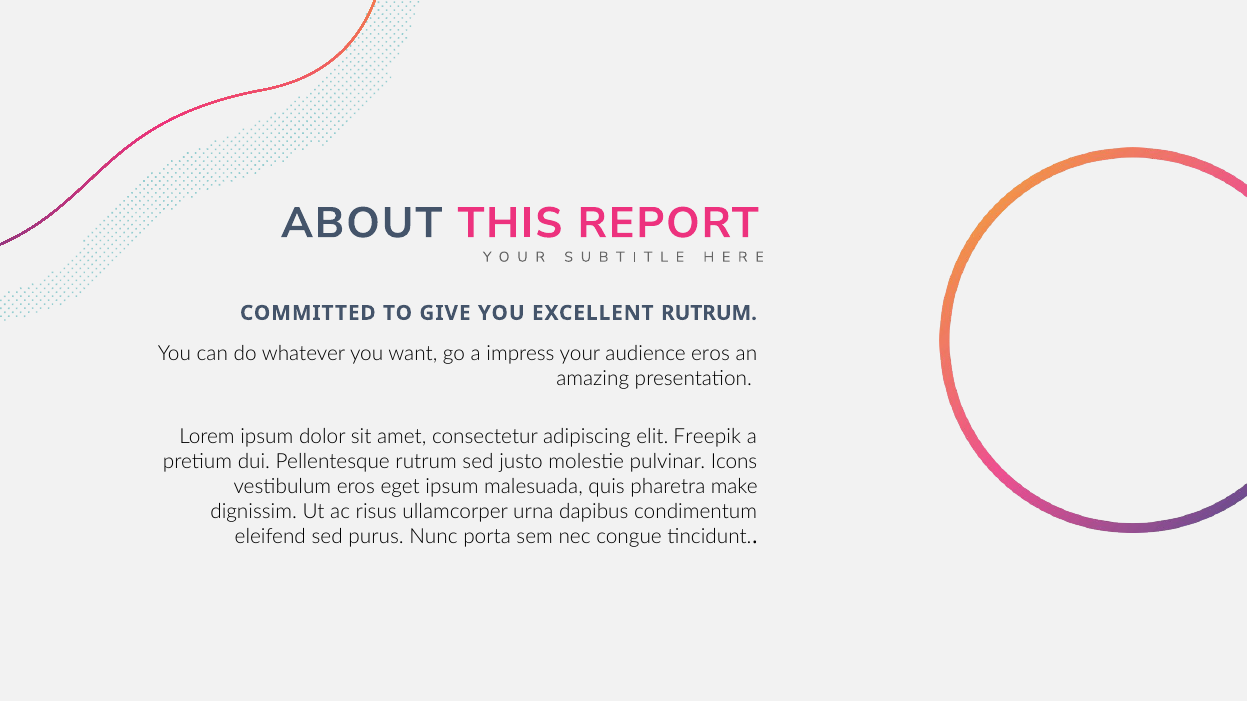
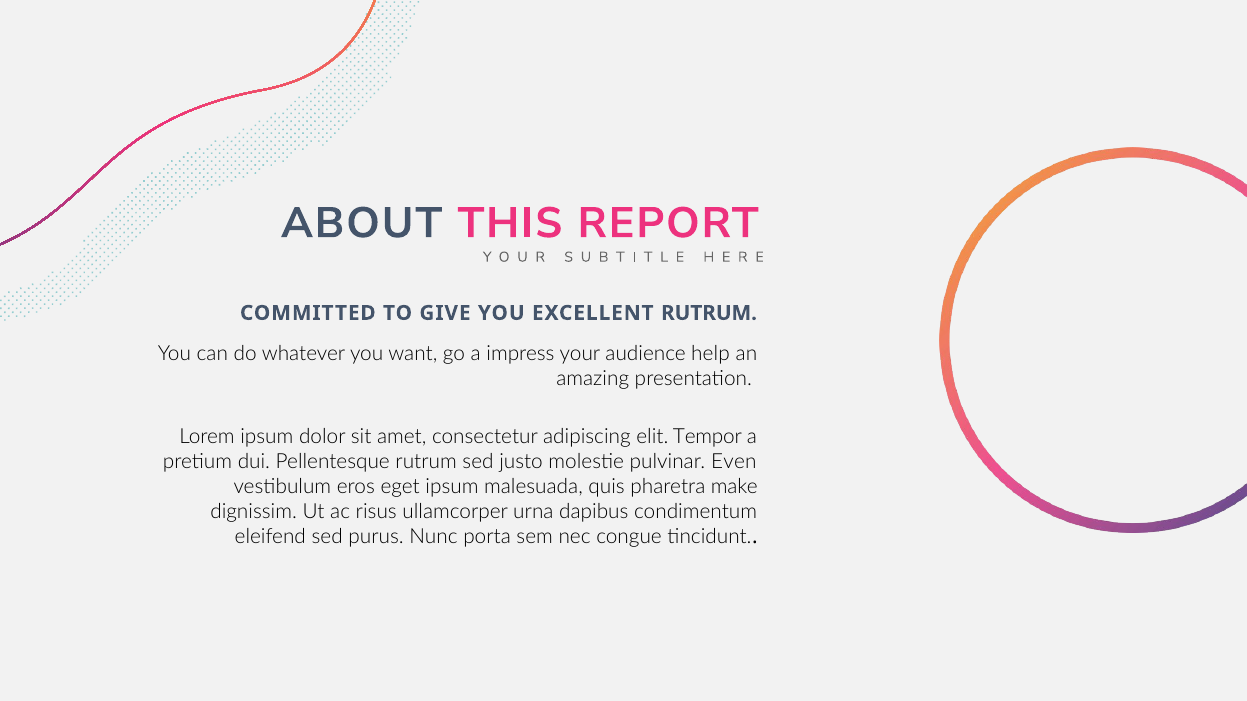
eros: eros -> help (710, 354)
Freepik: Freepik -> Tempor (707, 437)
Icons: Icons -> Even (734, 462)
